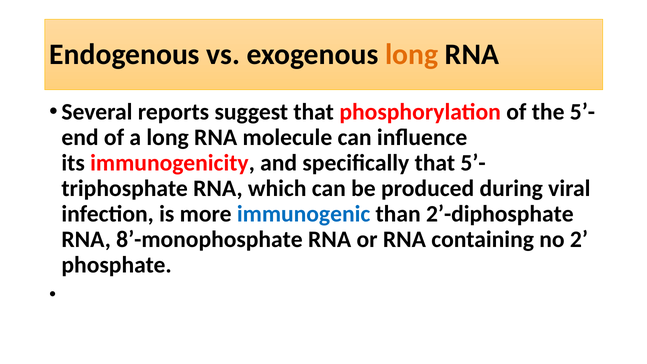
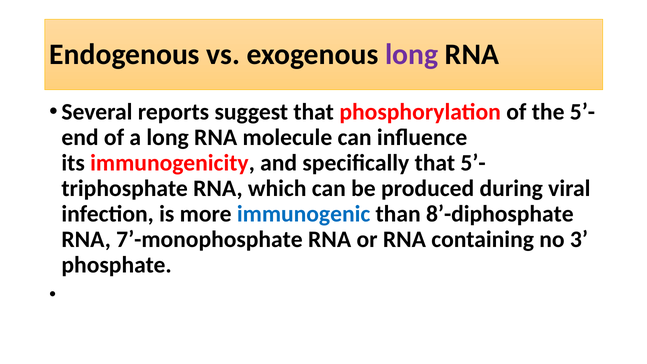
long colour: orange -> purple (412, 54)
2’-diphosphate: 2’-diphosphate -> 8’-diphosphate (500, 214)
8’-monophosphate: 8’-monophosphate -> 7’-monophosphate (209, 239)
2: 2 -> 3 (579, 239)
